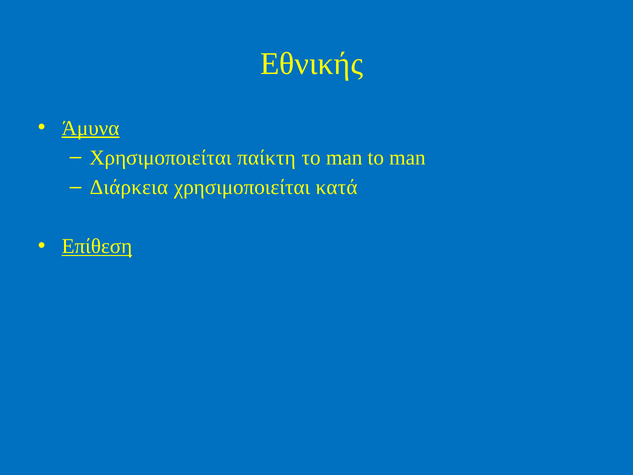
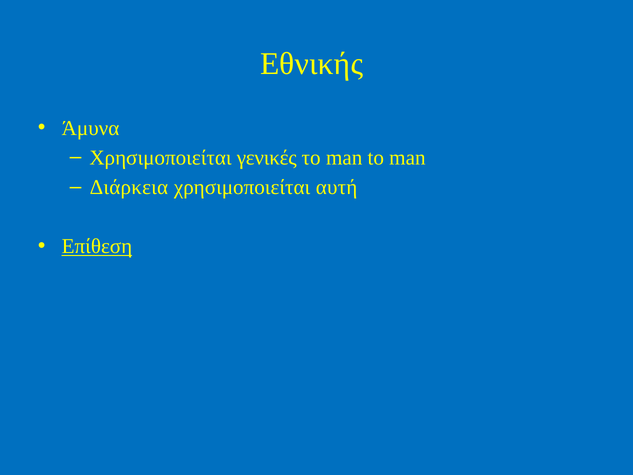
Άμυνα underline: present -> none (91, 128)
παίκτη: παίκτη -> γενικές (267, 158)
κατά: κατά -> αυτή (337, 187)
